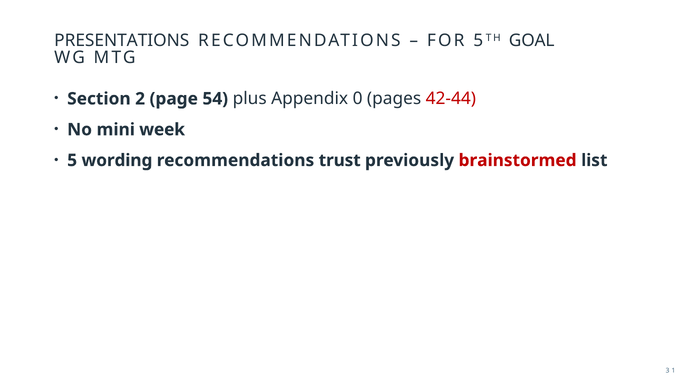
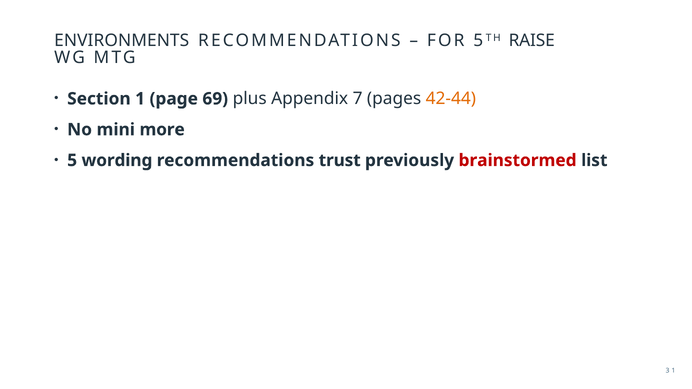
PRESENTATIONS: PRESENTATIONS -> ENVIRONMENTS (122, 41)
GOAL: GOAL -> RAISE (532, 41)
Section 2: 2 -> 1 (140, 99)
54: 54 -> 69 (215, 99)
0: 0 -> 7 (358, 99)
42-44 colour: red -> orange (451, 99)
week: week -> more (162, 130)
